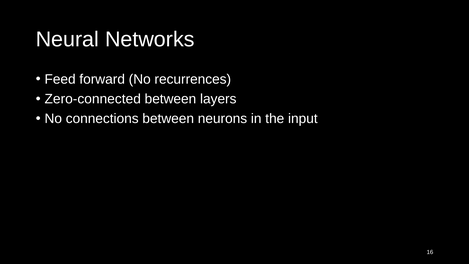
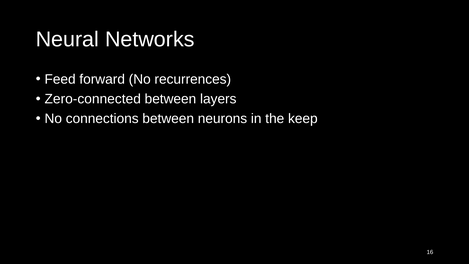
input: input -> keep (303, 119)
